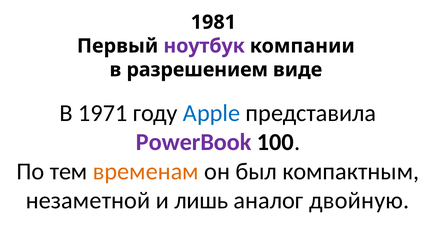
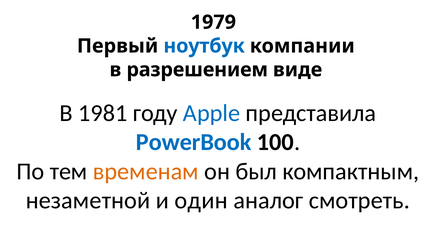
1981: 1981 -> 1979 (213, 22)
ноутбук colour: purple -> blue (204, 46)
1971: 1971 -> 1981 (103, 113)
PowerBook colour: purple -> blue (194, 142)
лишь: лишь -> один (201, 201)
двойную: двойную -> смотреть (359, 201)
